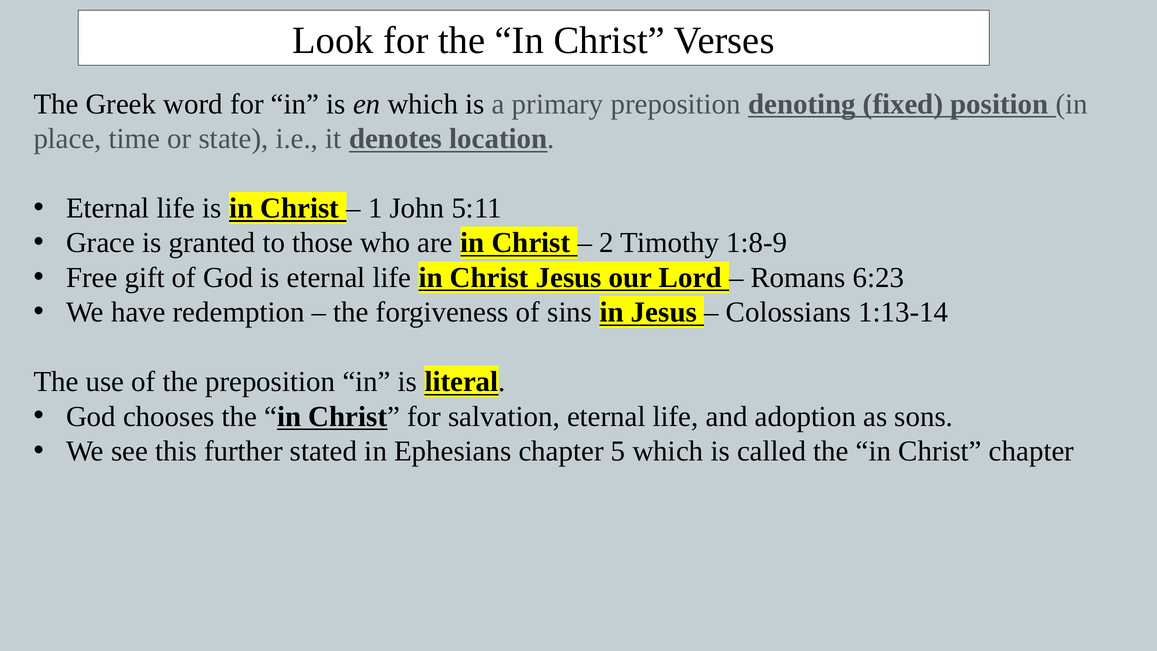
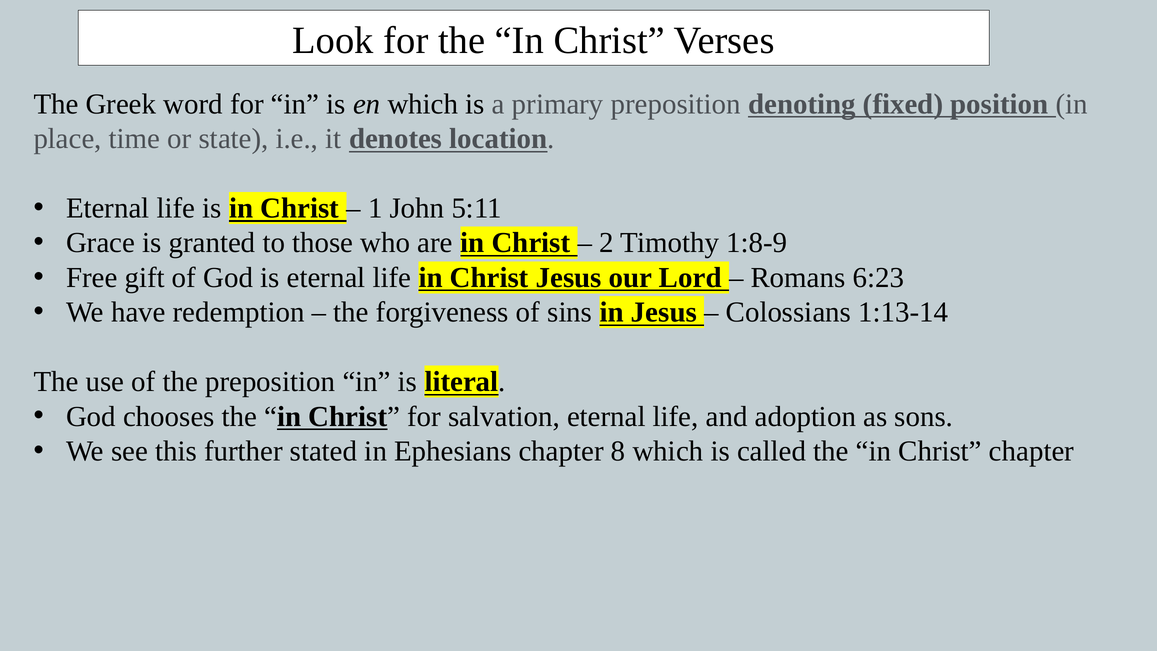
5: 5 -> 8 (618, 451)
